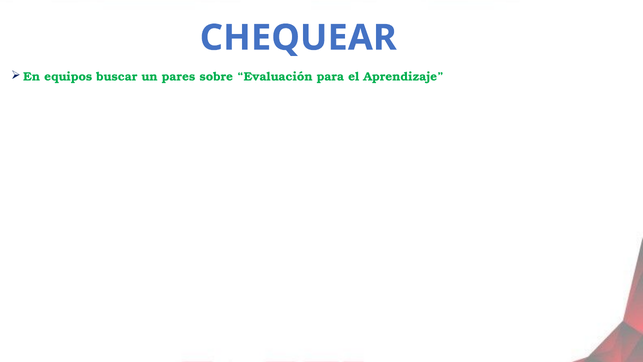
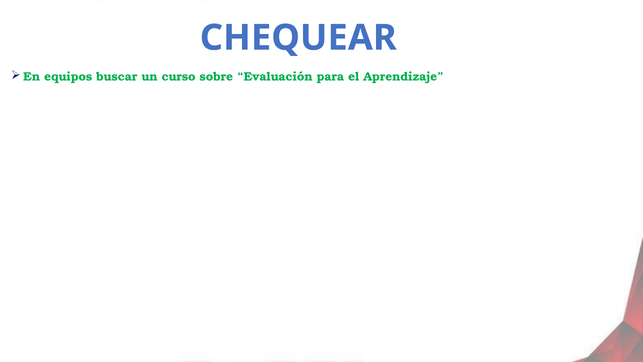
pares: pares -> curso (179, 77)
